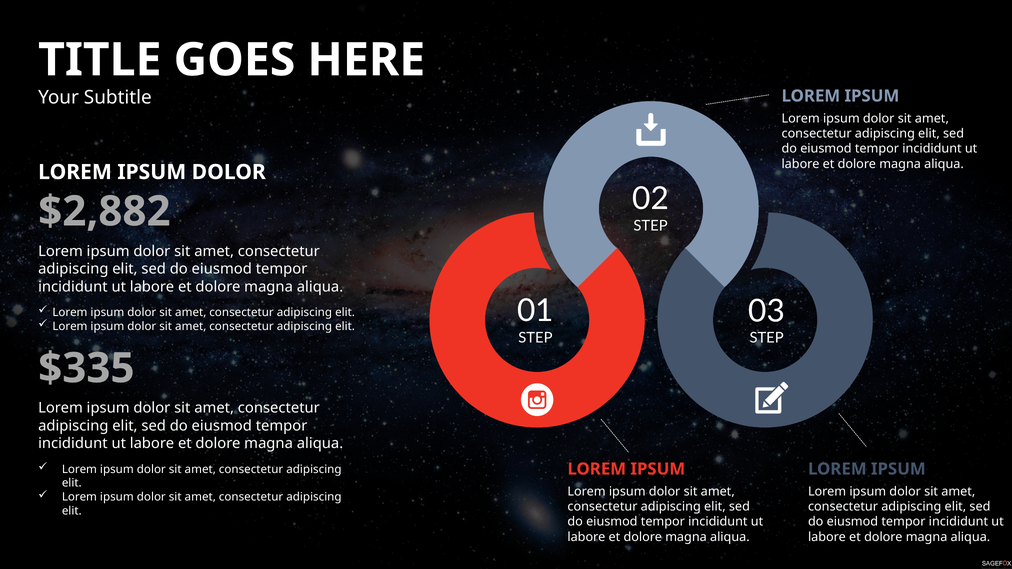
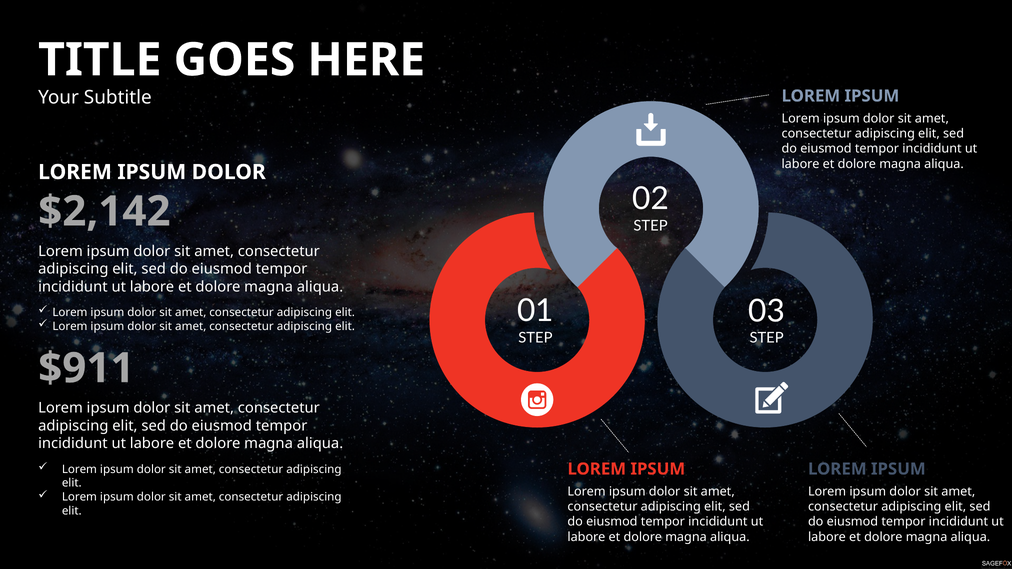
$2,882: $2,882 -> $2,142 (104, 212)
$335: $335 -> $911 (86, 368)
